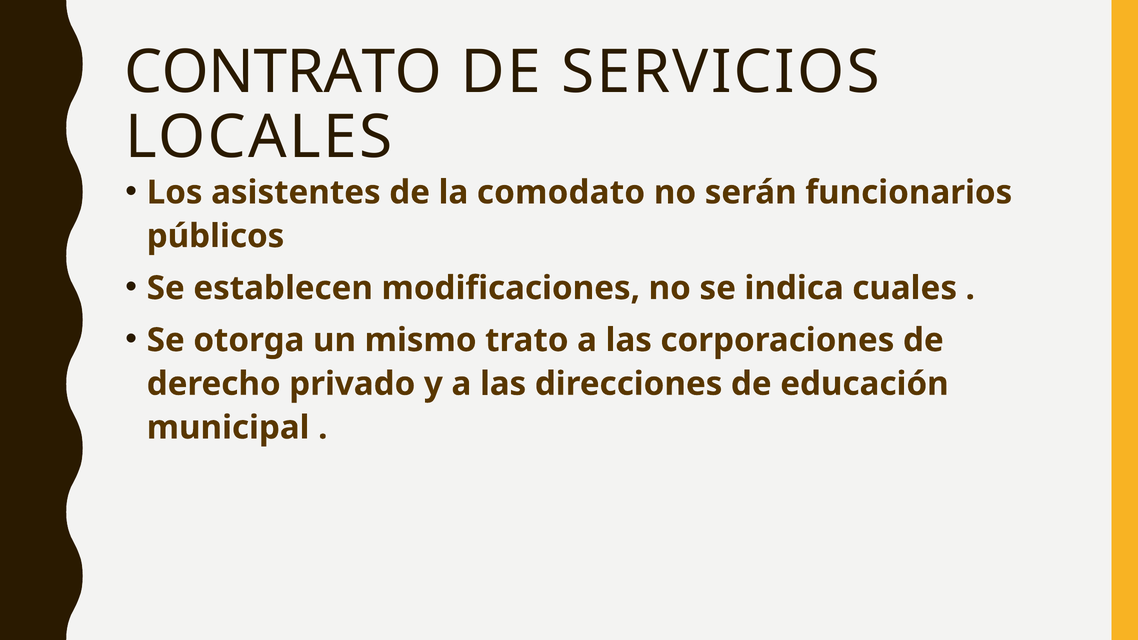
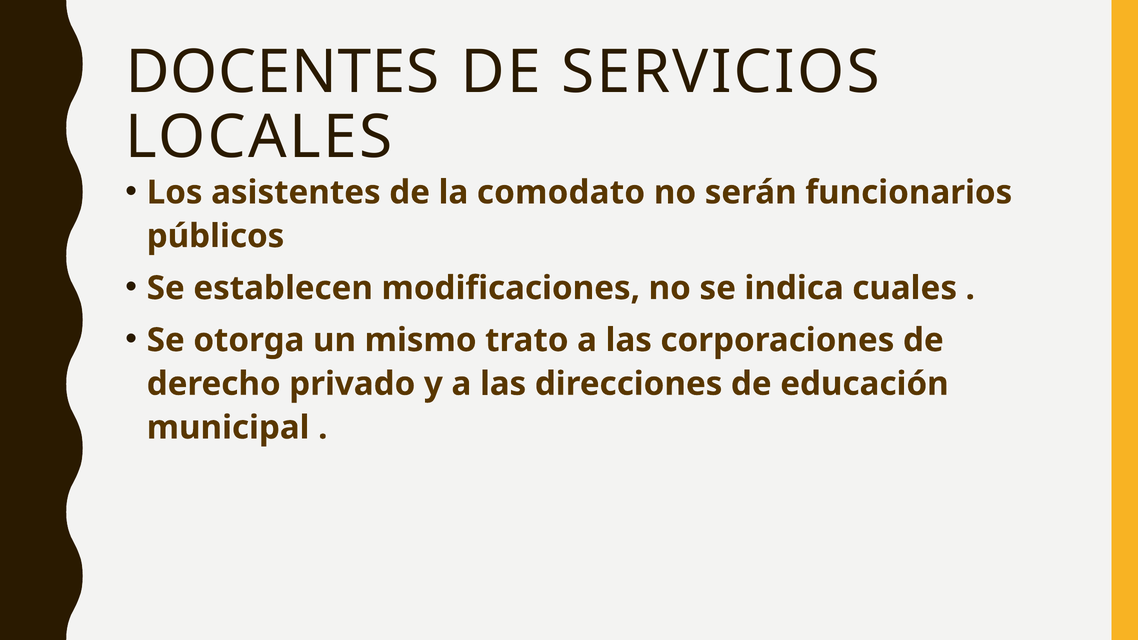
CONTRATO: CONTRATO -> DOCENTES (282, 72)
